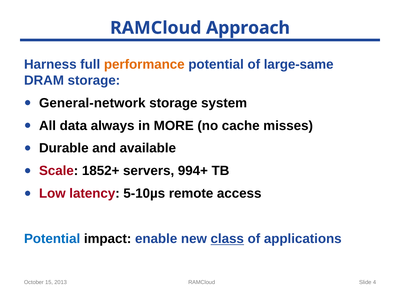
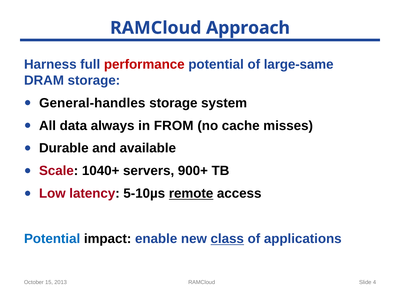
performance colour: orange -> red (144, 64)
General-network: General-network -> General-handles (92, 103)
MORE: MORE -> FROM (174, 126)
1852+: 1852+ -> 1040+ (101, 171)
994+: 994+ -> 900+ (193, 171)
remote underline: none -> present (191, 194)
